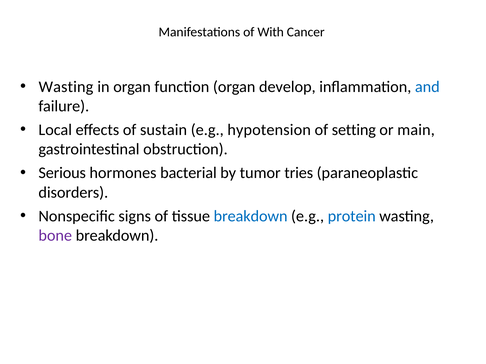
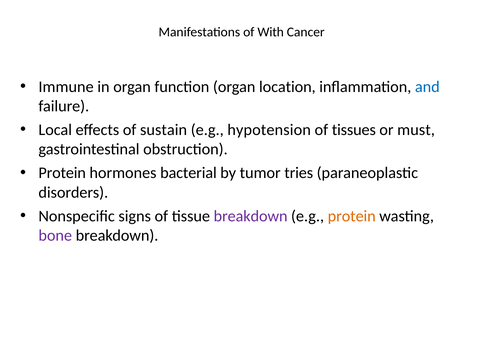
Wasting: Wasting -> Immune (66, 87)
develop: develop -> location (287, 87)
setting: setting -> tissues (354, 130)
main: main -> must (416, 130)
Serious: Serious -> Protein (62, 173)
breakdown colour: blue -> purple (251, 216)
protein colour: blue -> orange (352, 216)
